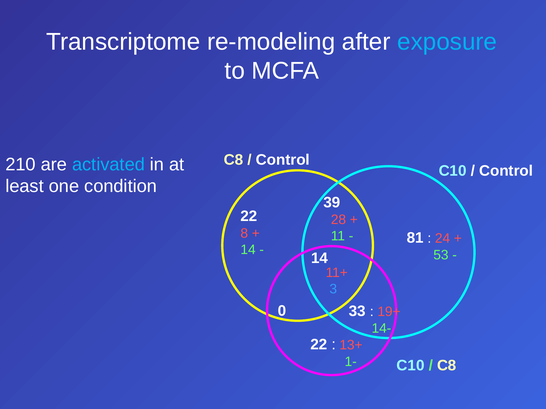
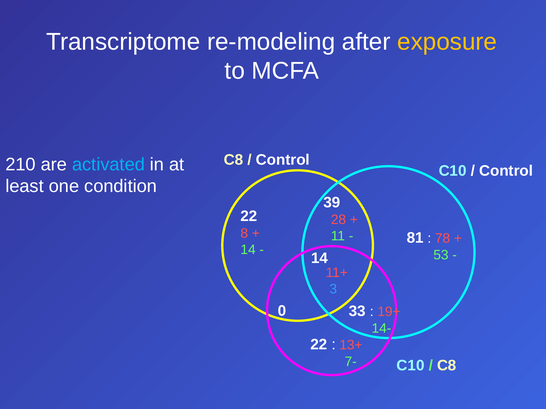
exposure colour: light blue -> yellow (447, 42)
24: 24 -> 78 (443, 239)
1-: 1- -> 7- (351, 362)
